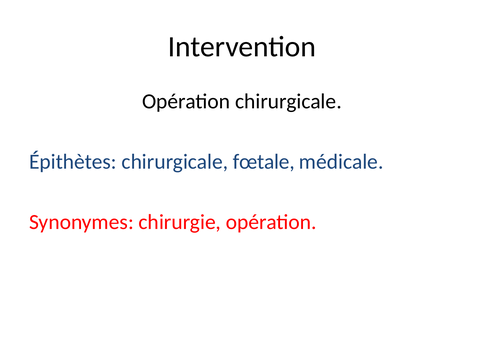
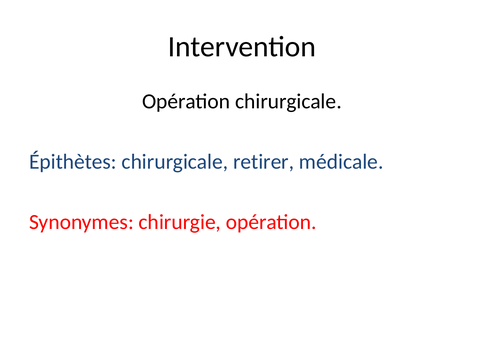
fœtale: fœtale -> retirer (264, 162)
